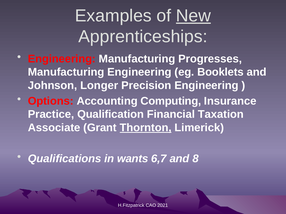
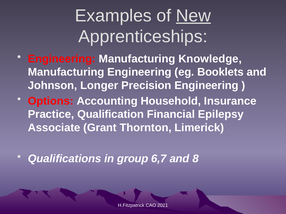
Progresses: Progresses -> Knowledge (210, 59)
Computing: Computing -> Household (171, 101)
Taxation: Taxation -> Epilepsy (221, 115)
Thornton underline: present -> none (146, 128)
wants: wants -> group (133, 159)
